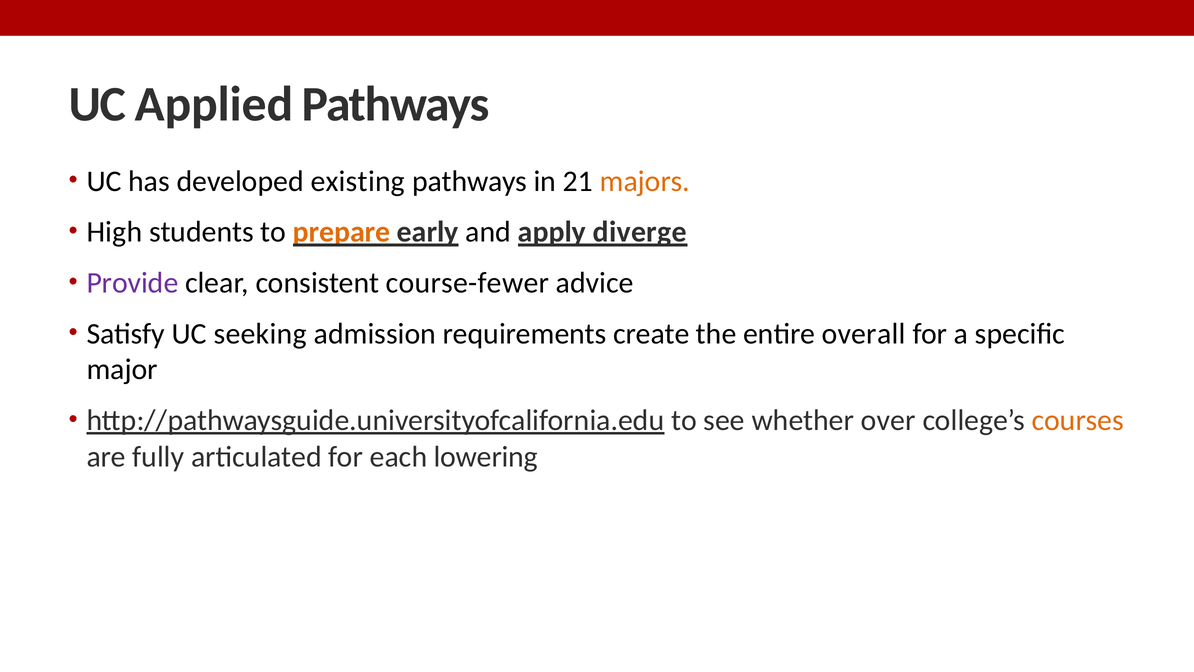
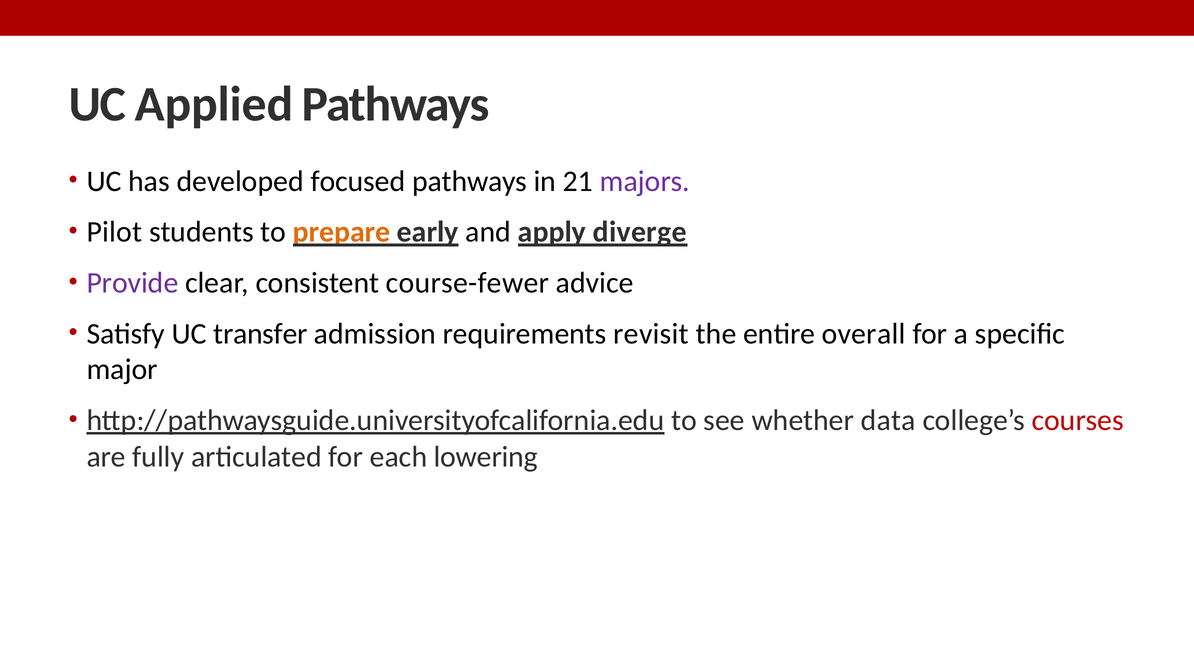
existing: existing -> focused (358, 181)
majors colour: orange -> purple (645, 181)
High: High -> Pilot (114, 232)
seeking: seeking -> transfer (260, 333)
create: create -> revisit (651, 333)
over: over -> data (888, 420)
courses colour: orange -> red (1078, 420)
